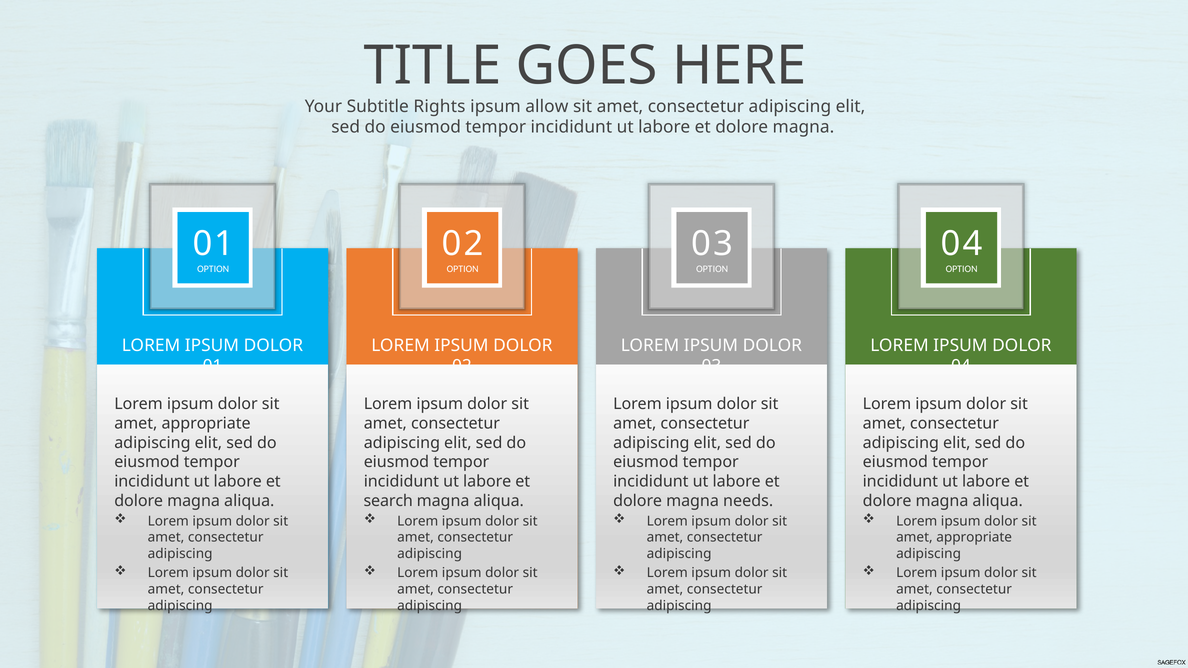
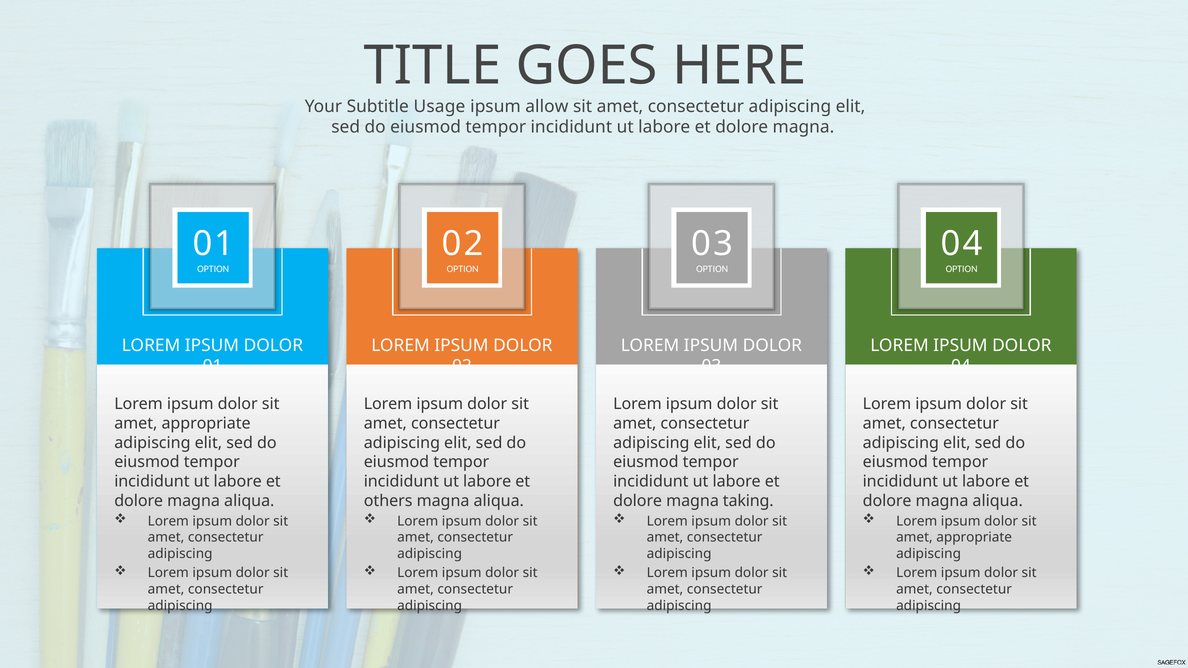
Rights: Rights -> Usage (439, 106)
search: search -> others (388, 501)
needs: needs -> taking (748, 501)
